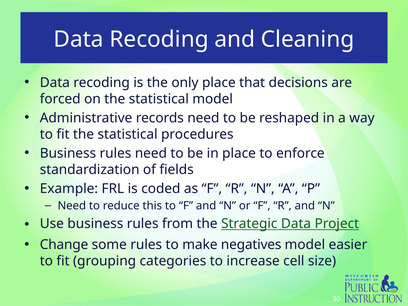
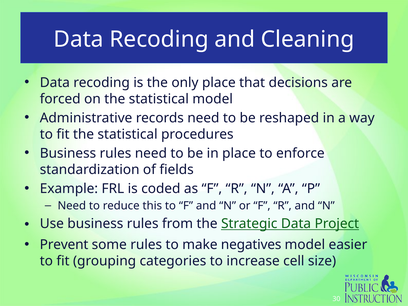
Change: Change -> Prevent (64, 245)
